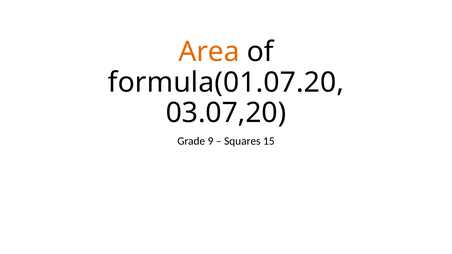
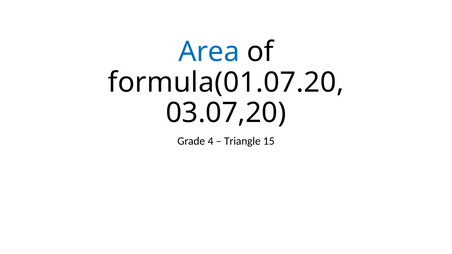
Area colour: orange -> blue (209, 52)
9: 9 -> 4 (211, 141)
Squares: Squares -> Triangle (242, 141)
